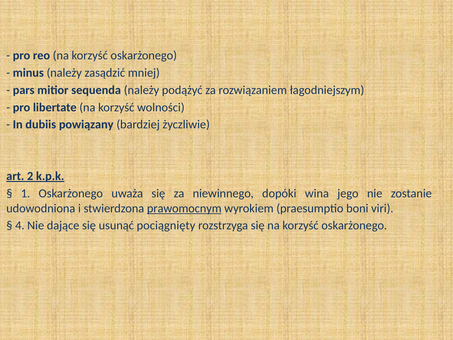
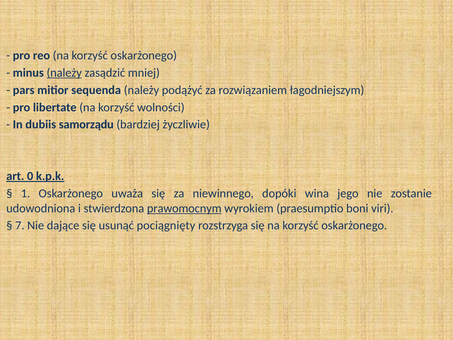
należy underline: none -> present (64, 73)
powiązany: powiązany -> samorządu (86, 124)
2: 2 -> 0 (30, 176)
4: 4 -> 7 (20, 225)
